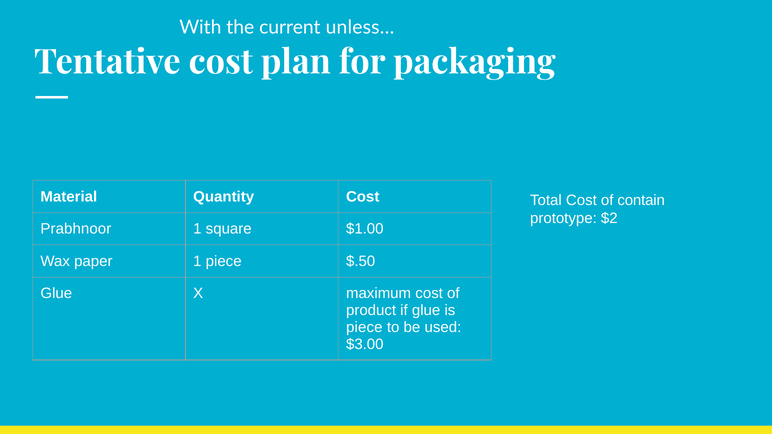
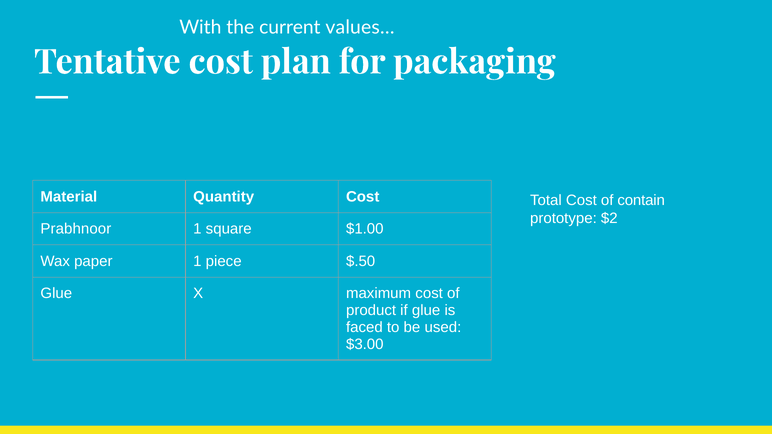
unless…: unless… -> values… (360, 27)
piece: piece -> faced (364, 327)
